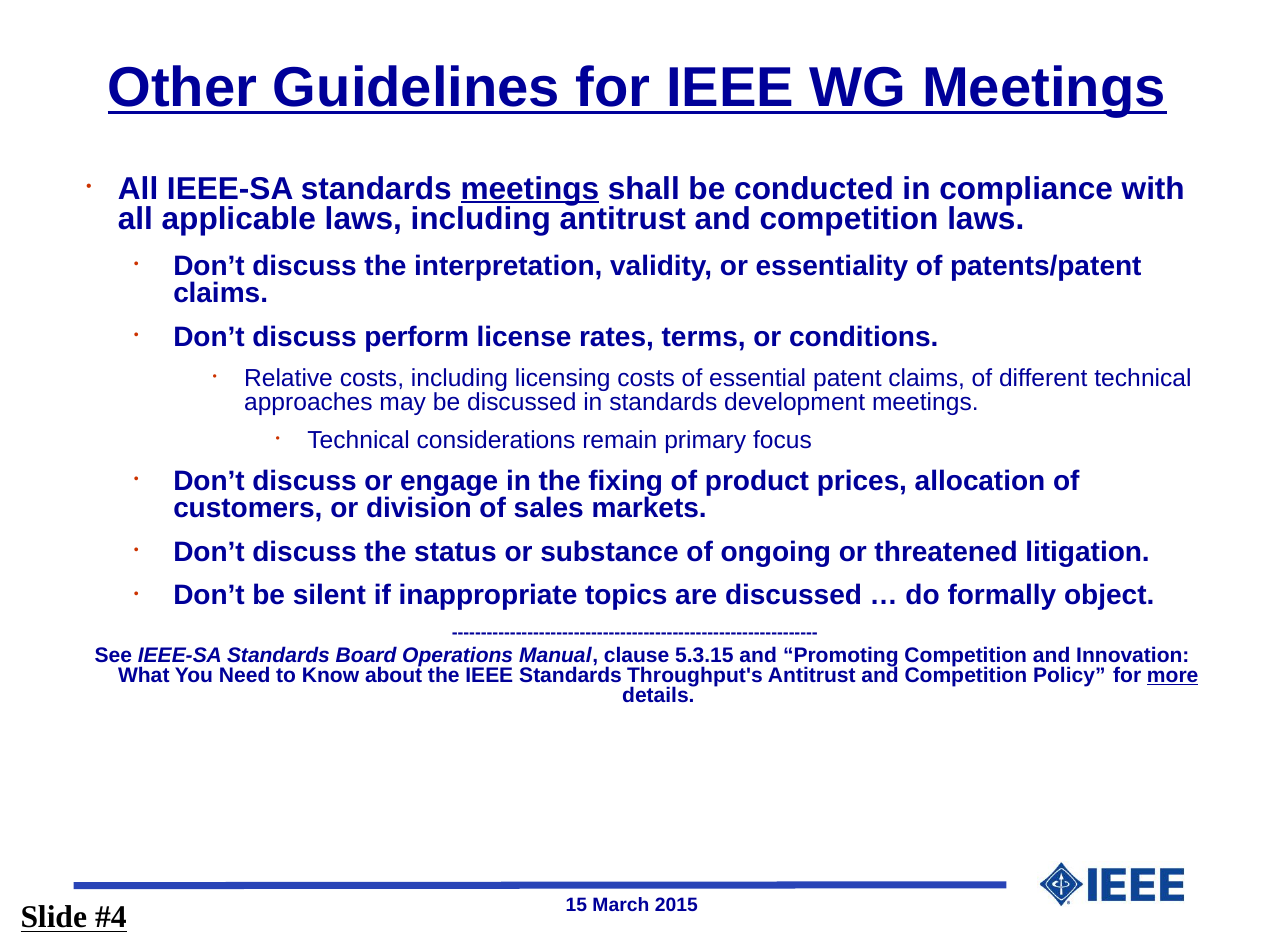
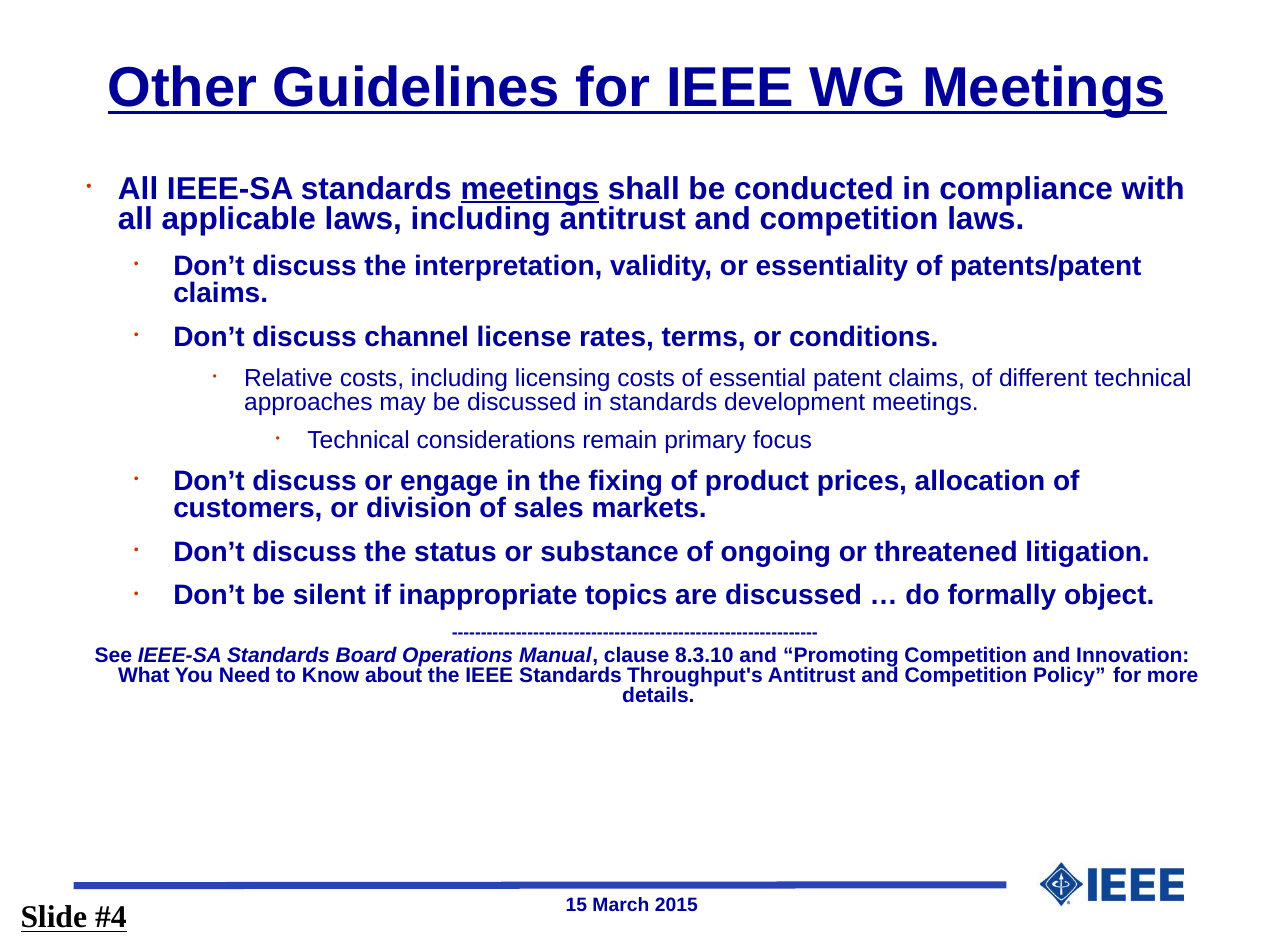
perform: perform -> channel (417, 337)
5.3.15: 5.3.15 -> 8.3.10 (704, 655)
more underline: present -> none (1173, 676)
